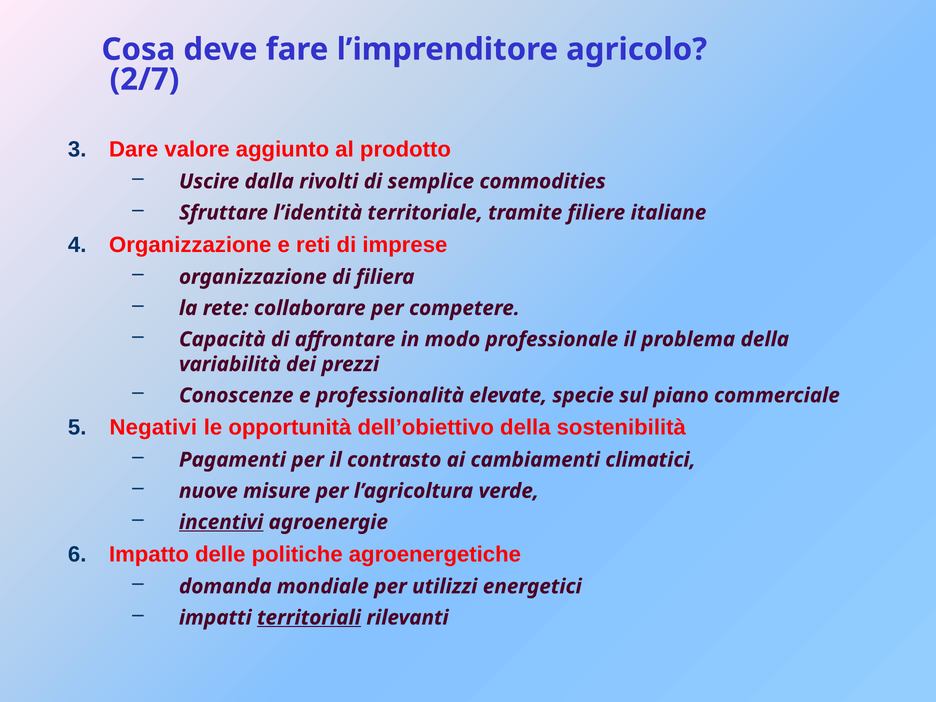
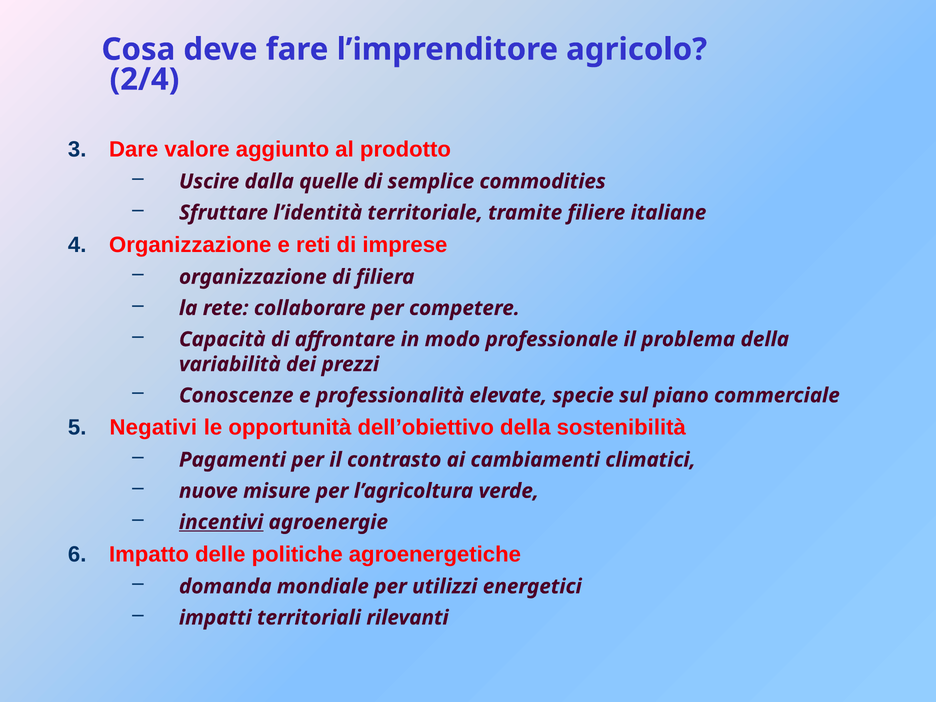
2/7: 2/7 -> 2/4 (144, 79)
rivolti: rivolti -> quelle (329, 181)
territoriali underline: present -> none (309, 618)
